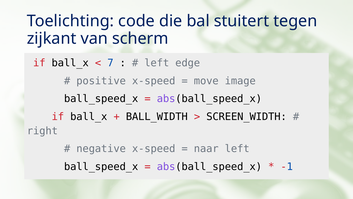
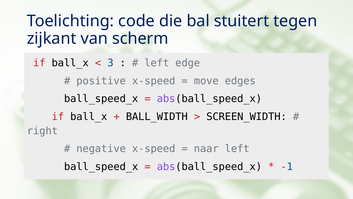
7: 7 -> 3 (110, 63)
image: image -> edges (240, 81)
